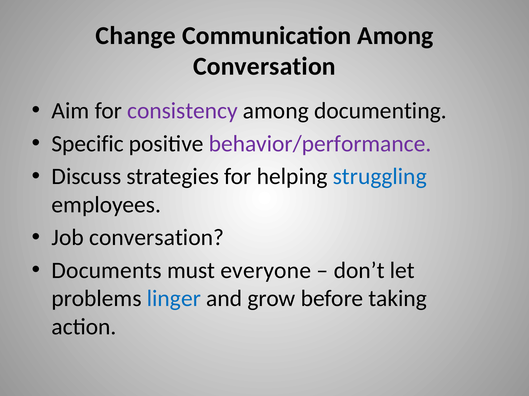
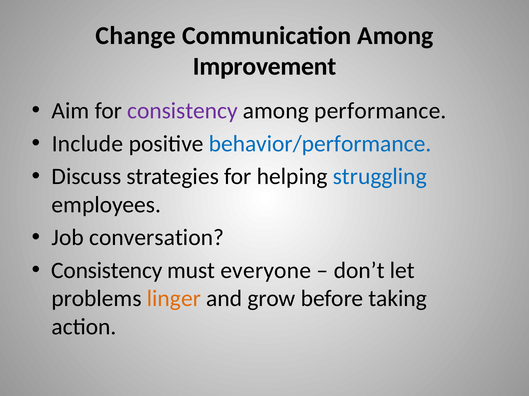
Conversation: Conversation -> Improvement (265, 67)
documenting: documenting -> performance (380, 111)
Specific: Specific -> Include (87, 144)
behavior/performance colour: purple -> blue (320, 144)
Documents: Documents -> Consistency (107, 271)
linger colour: blue -> orange (174, 299)
